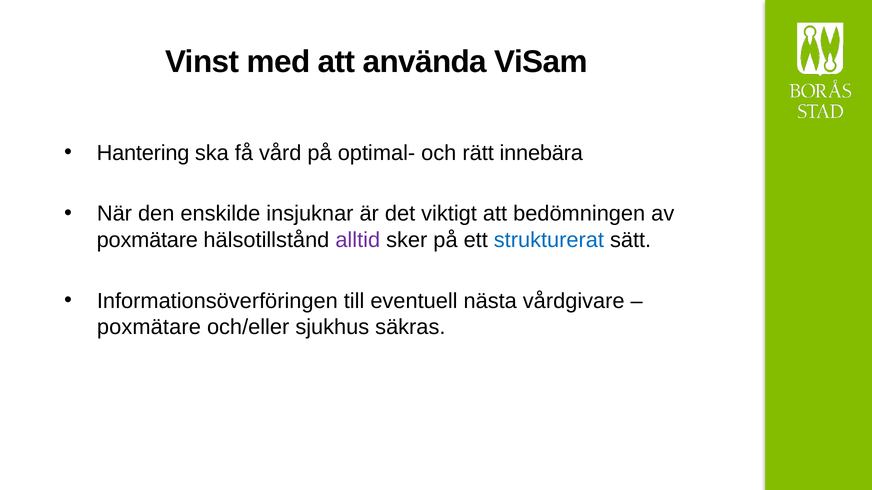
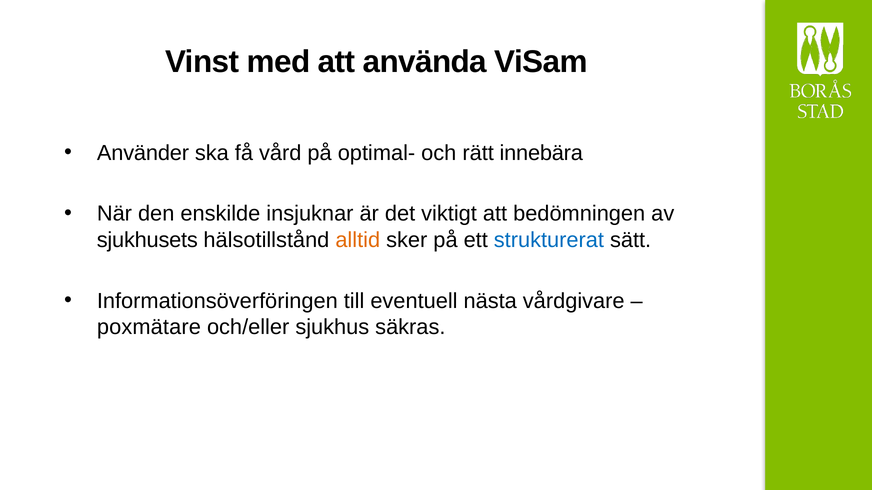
Hantering: Hantering -> Använder (143, 153)
poxmätare: poxmätare -> sjukhusets (147, 240)
alltid colour: purple -> orange (358, 240)
